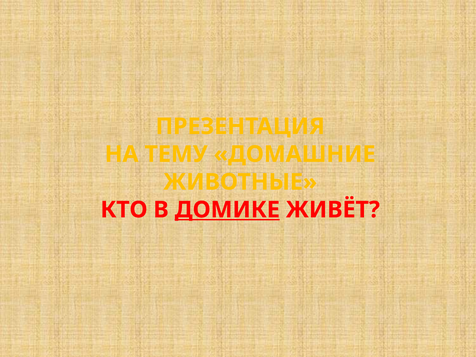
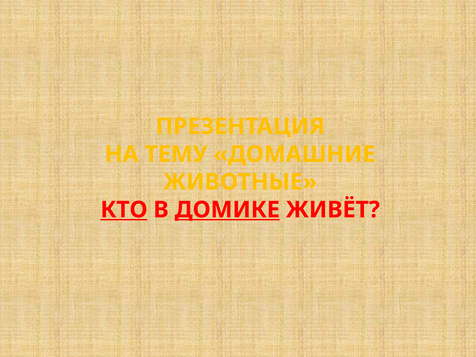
КТО underline: none -> present (124, 210)
